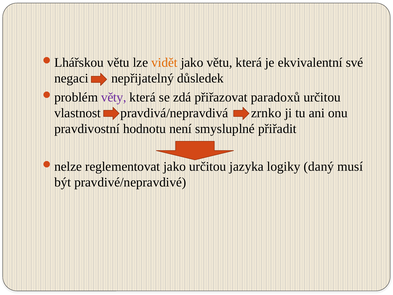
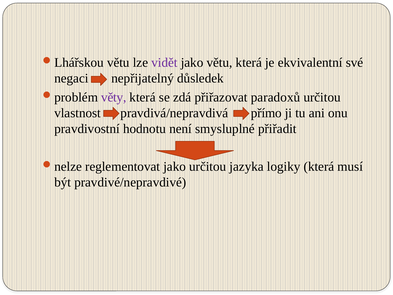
vidět colour: orange -> purple (164, 63)
zrnko: zrnko -> přímo (266, 113)
logiky daný: daný -> která (319, 166)
